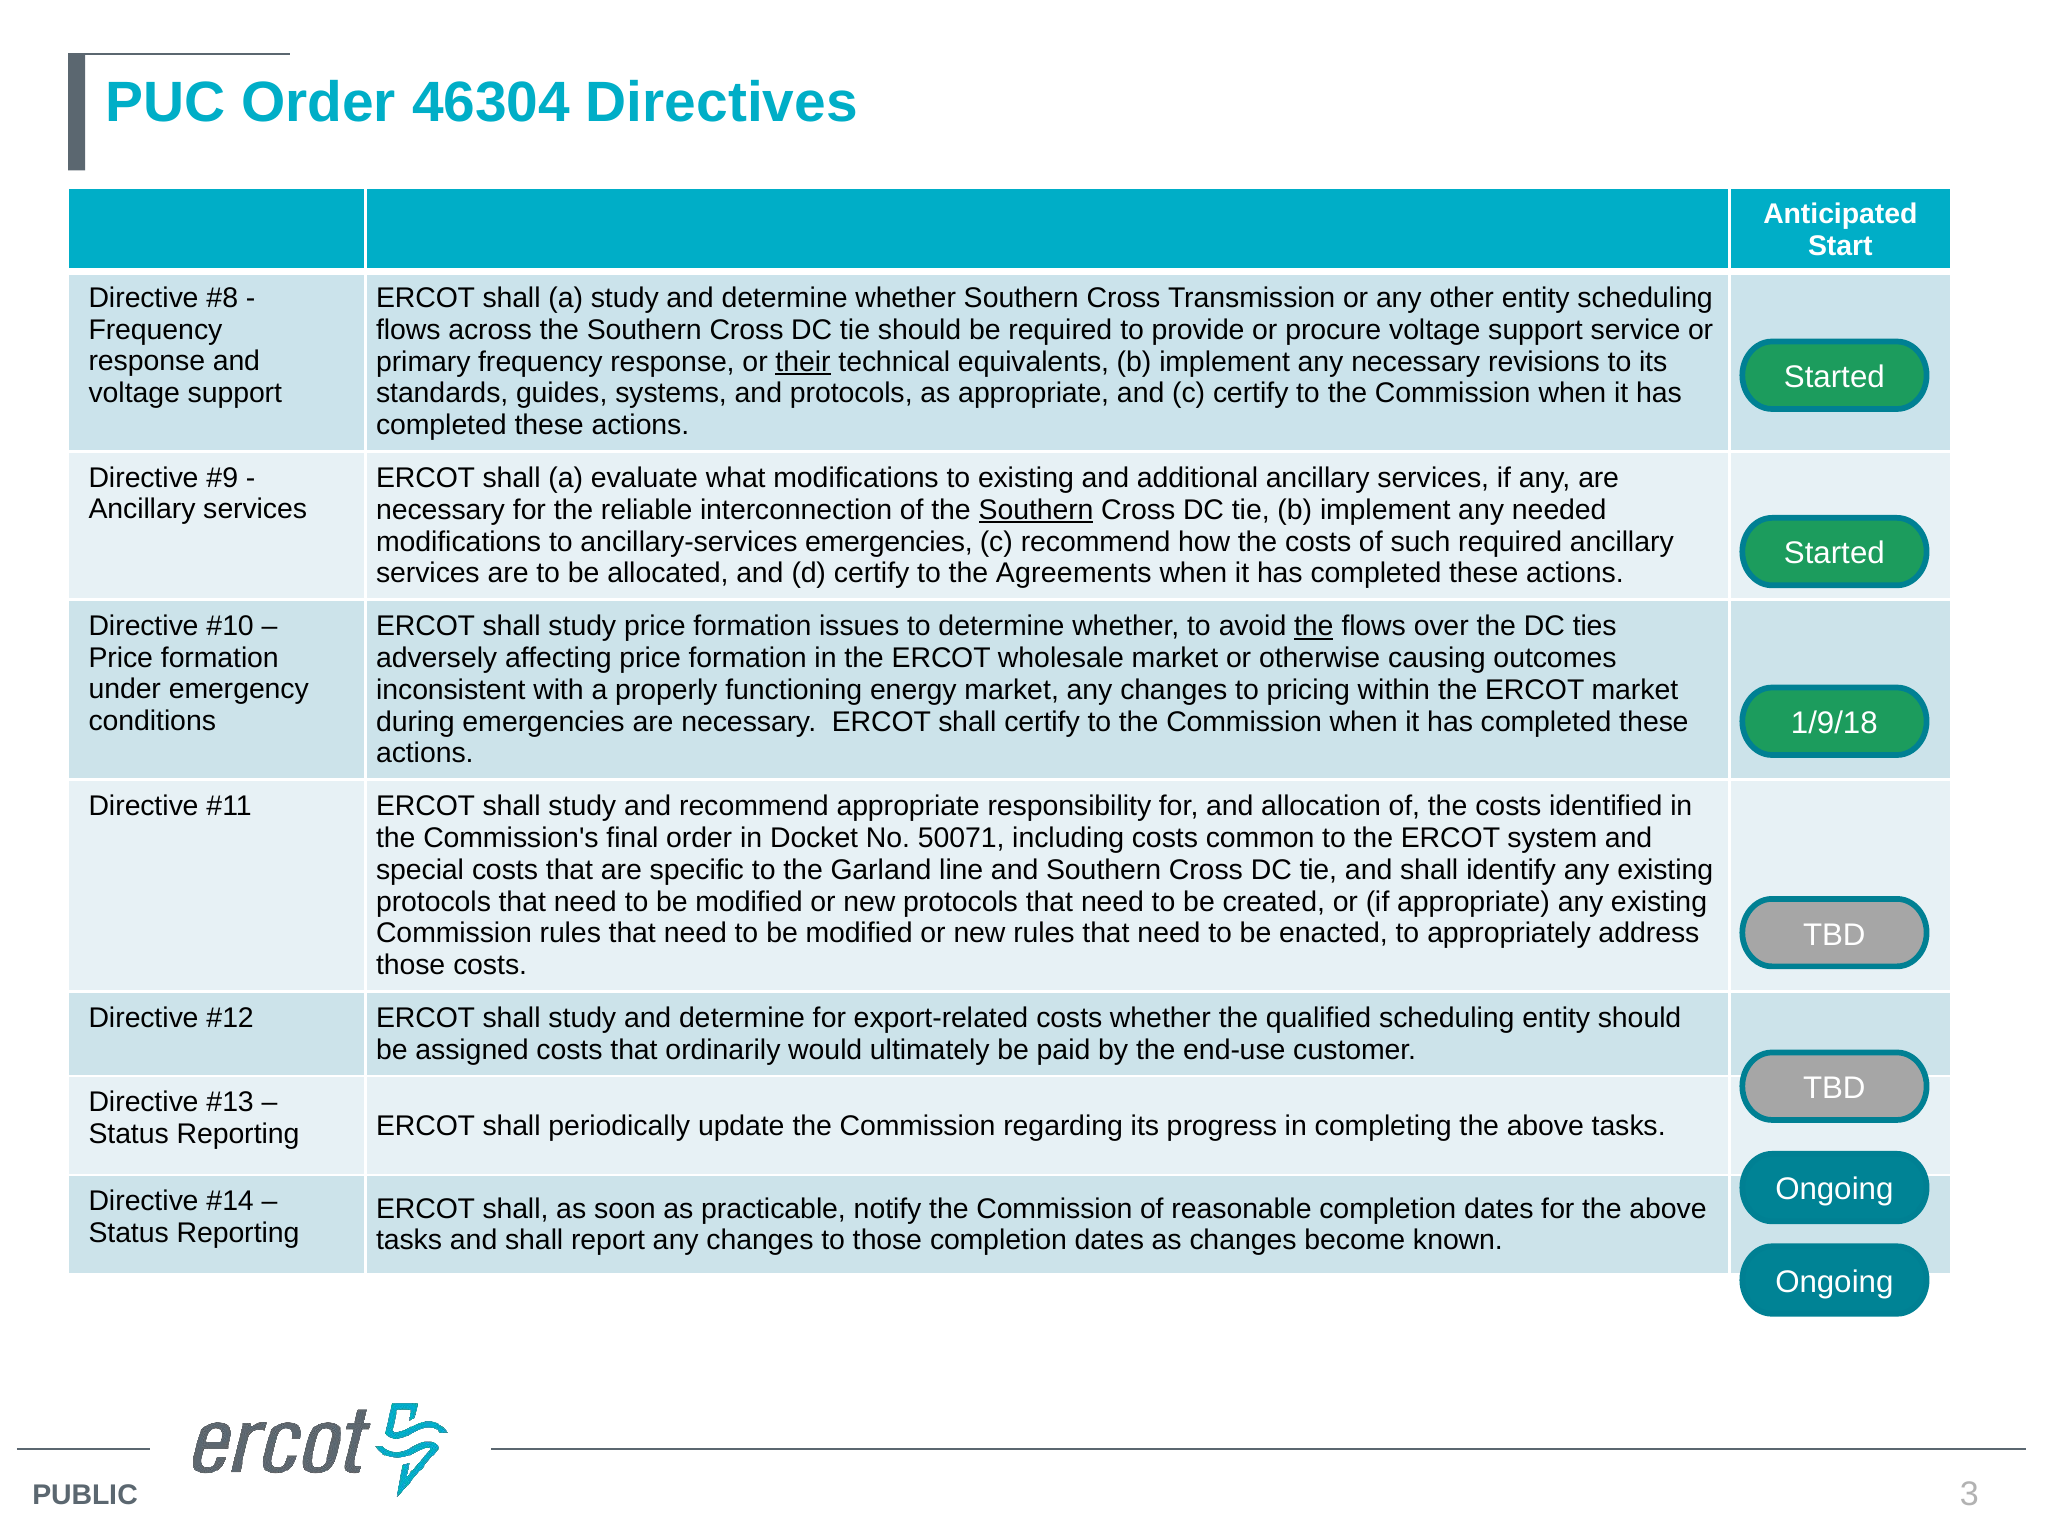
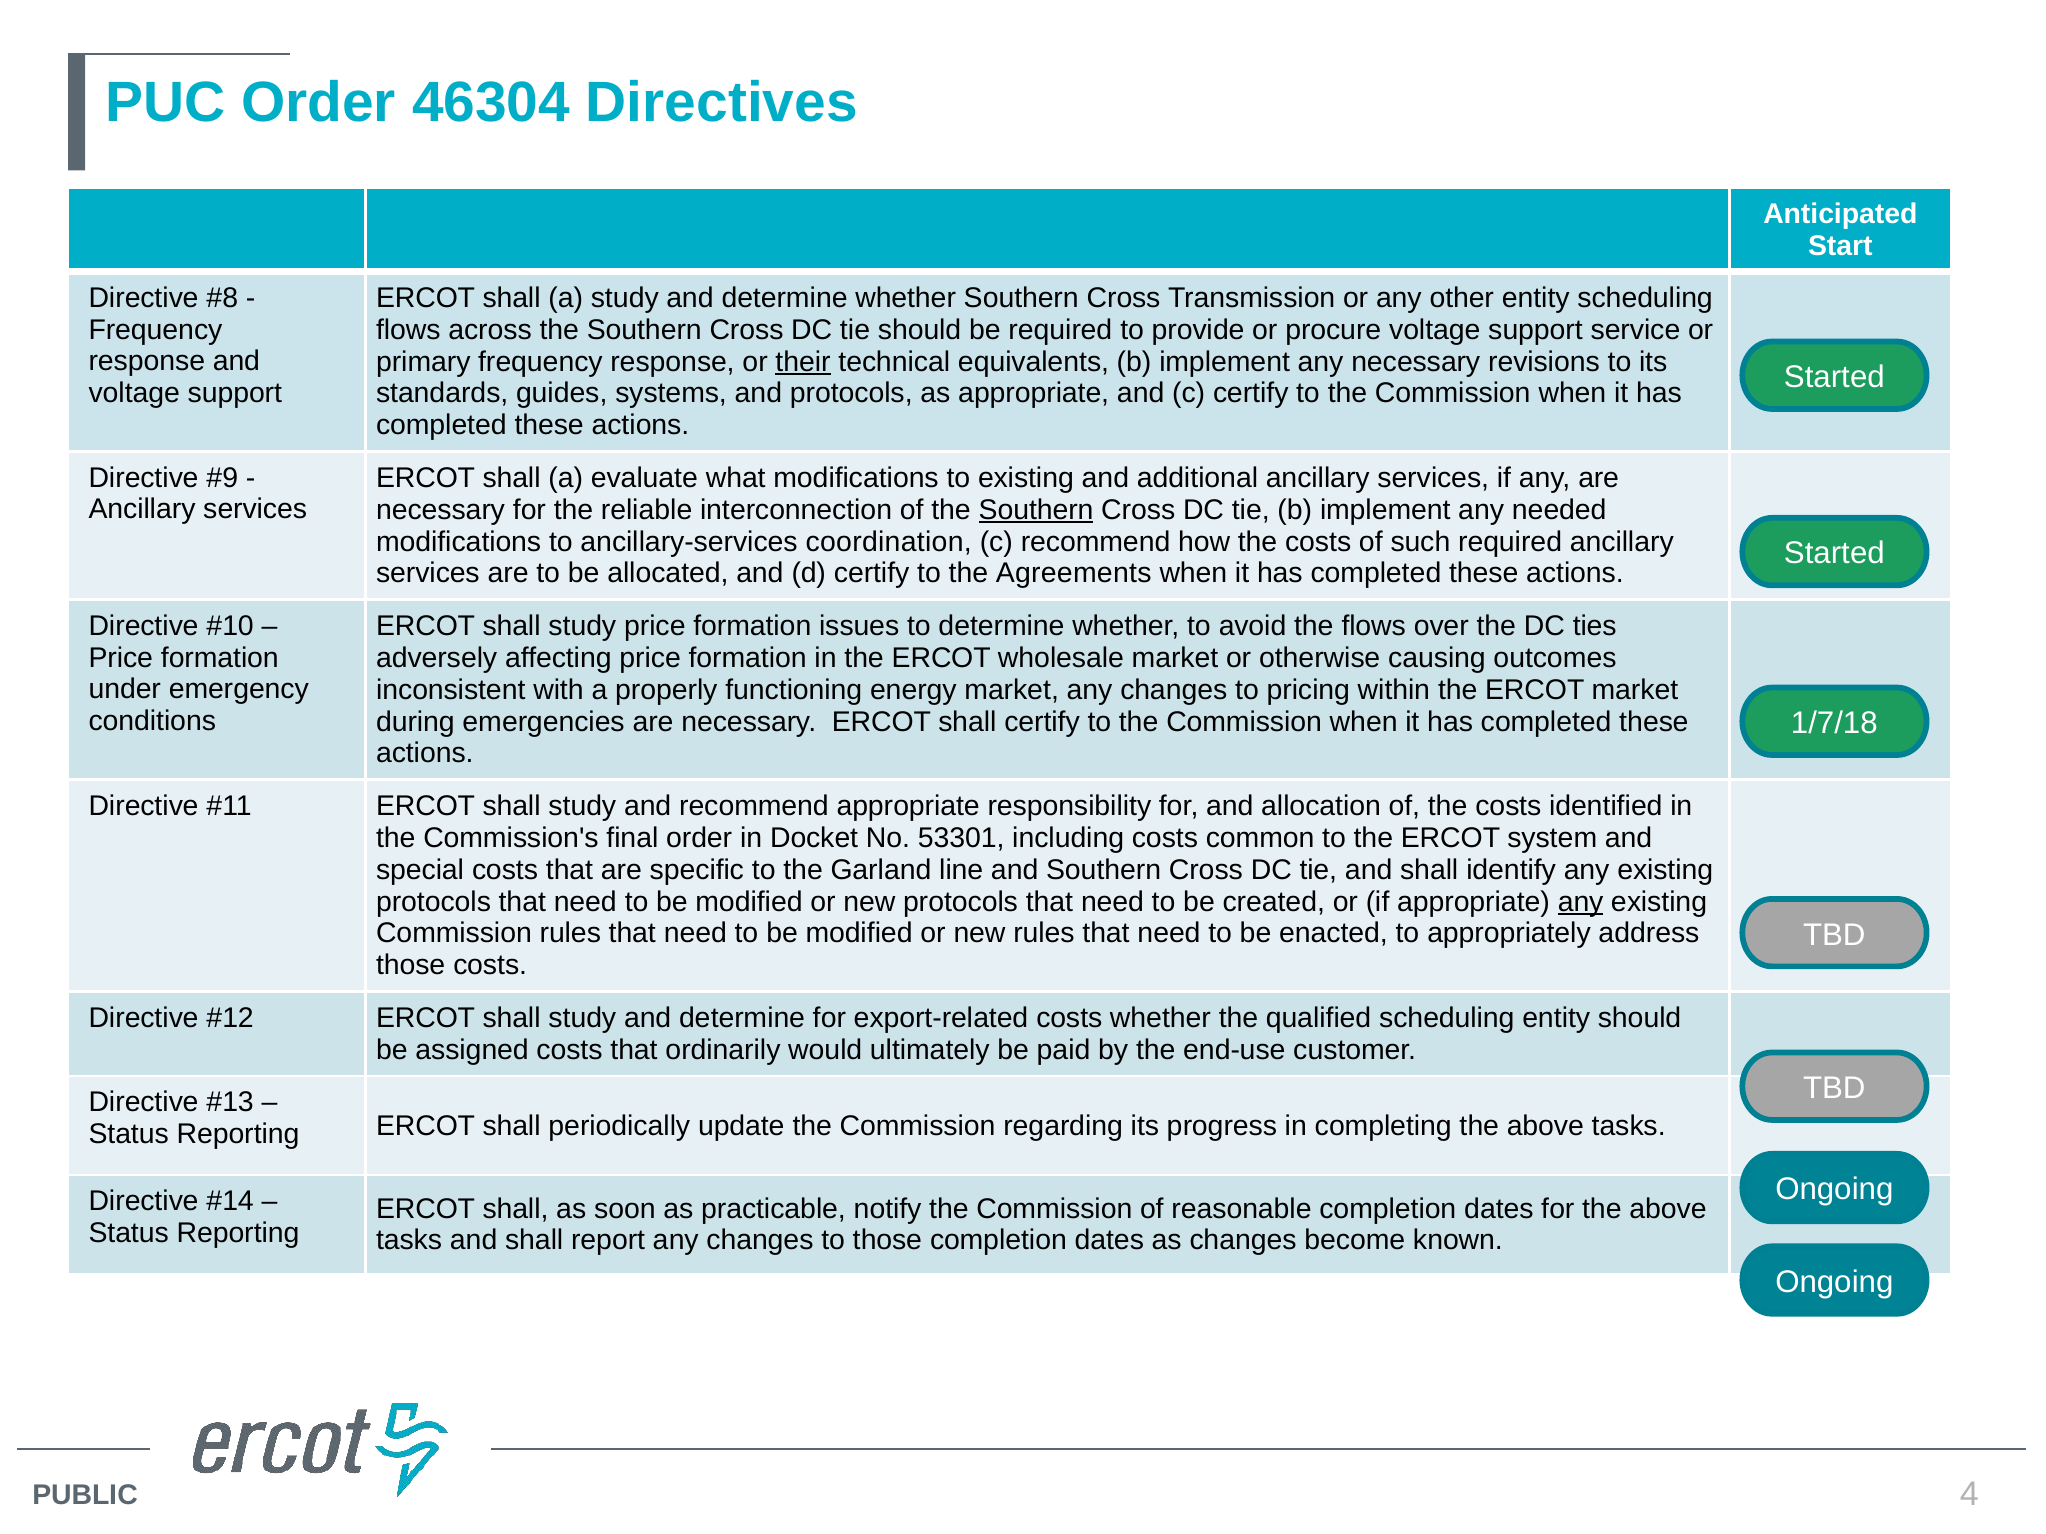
ancillary-services emergencies: emergencies -> coordination (889, 542)
the underline: present -> none (1314, 627)
1/9/18: 1/9/18 -> 1/7/18 (1834, 724)
50071: 50071 -> 53301 (961, 838)
any underline: none -> present (1581, 902)
3: 3 -> 4 (1969, 1495)
